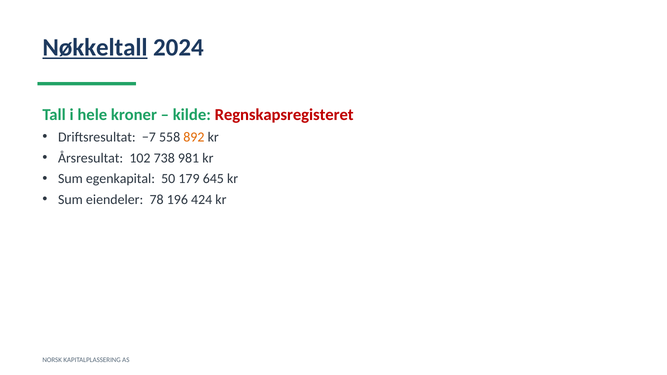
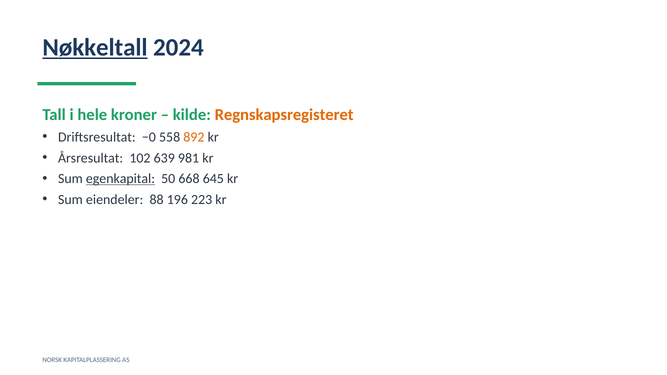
Regnskapsregisteret colour: red -> orange (284, 115)
−7: −7 -> −0 (149, 137)
738: 738 -> 639 (164, 158)
egenkapital underline: none -> present (120, 179)
179: 179 -> 668 (189, 179)
78: 78 -> 88 (157, 200)
424: 424 -> 223 (202, 200)
